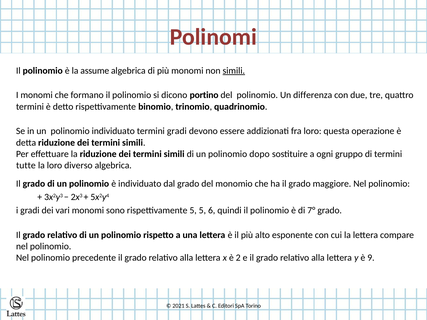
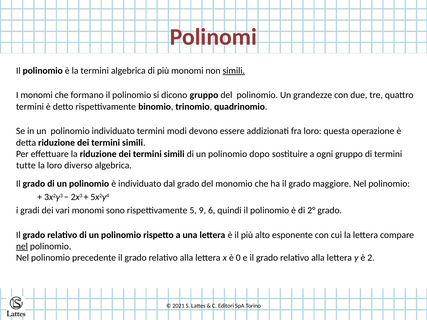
la assume: assume -> termini (95, 71)
dicono portino: portino -> gruppo (204, 95)
differenza: differenza -> grandezze (313, 95)
termini gradi: gradi -> modi (177, 131)
5 5: 5 -> 9 (202, 211)
7°: 7° -> 2° (311, 211)
nel underline: none -> present (22, 247)
2: 2 -> 0 (238, 258)
9: 9 -> 2 (371, 258)
